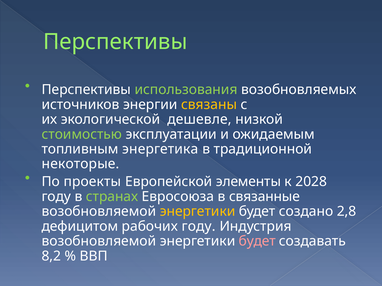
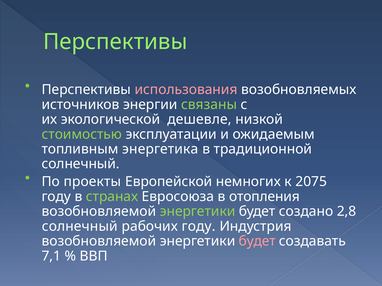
использования colour: light green -> pink (186, 90)
связаны colour: yellow -> light green (209, 105)
некоторые: некоторые -> солнечный (81, 164)
элементы: элементы -> немногих (248, 182)
2028: 2028 -> 2075 (311, 182)
связанные: связанные -> отопления (264, 197)
энергетики colour: yellow -> light green (198, 212)
дефицитом: дефицитом -> солнечный (80, 227)
8,2: 8,2 -> 7,1 (51, 256)
